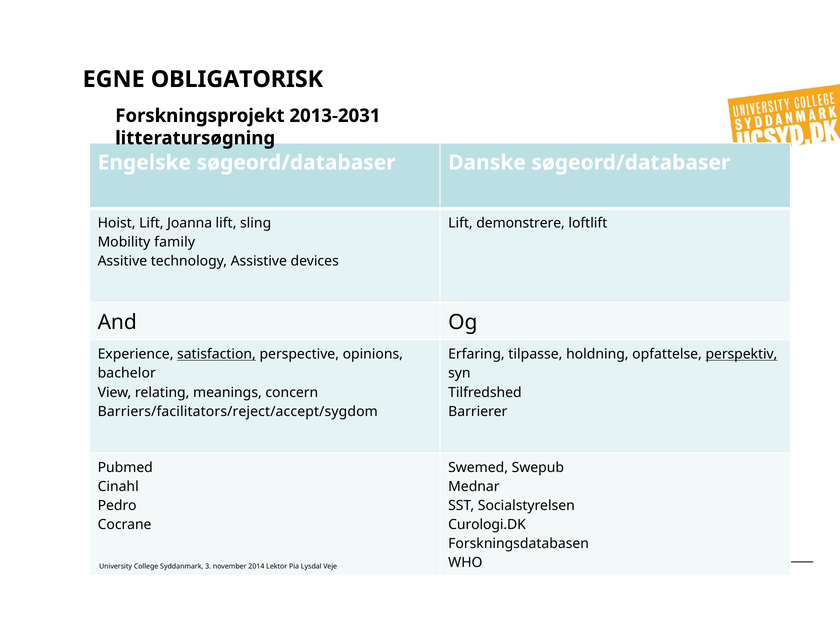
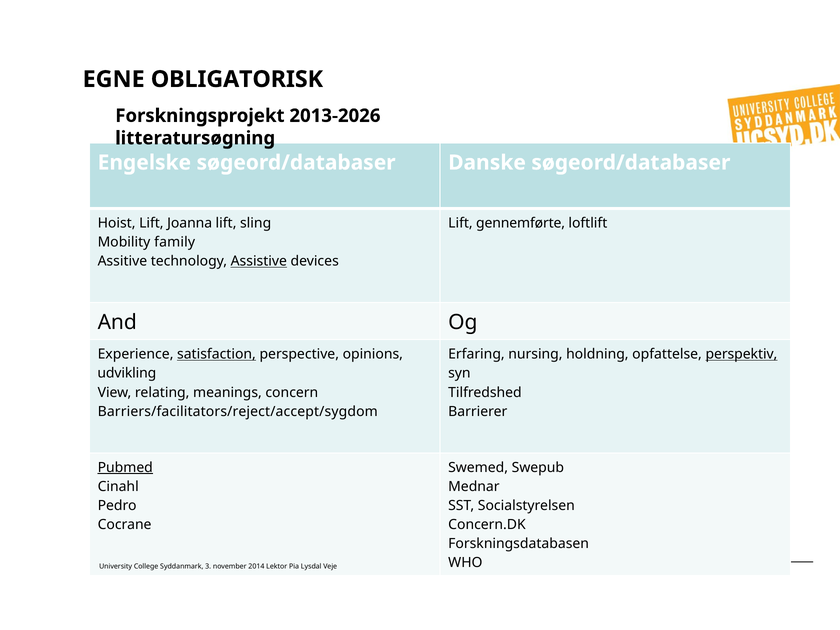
2013-2031: 2013-2031 -> 2013-2026 (335, 116)
demonstrere: demonstrere -> gennemførte (521, 223)
Assistive underline: none -> present (259, 261)
tilpasse: tilpasse -> nursing (535, 354)
bachelor: bachelor -> udvikling (127, 373)
Pubmed underline: none -> present (125, 468)
Curologi.DK: Curologi.DK -> Concern.DK (487, 525)
